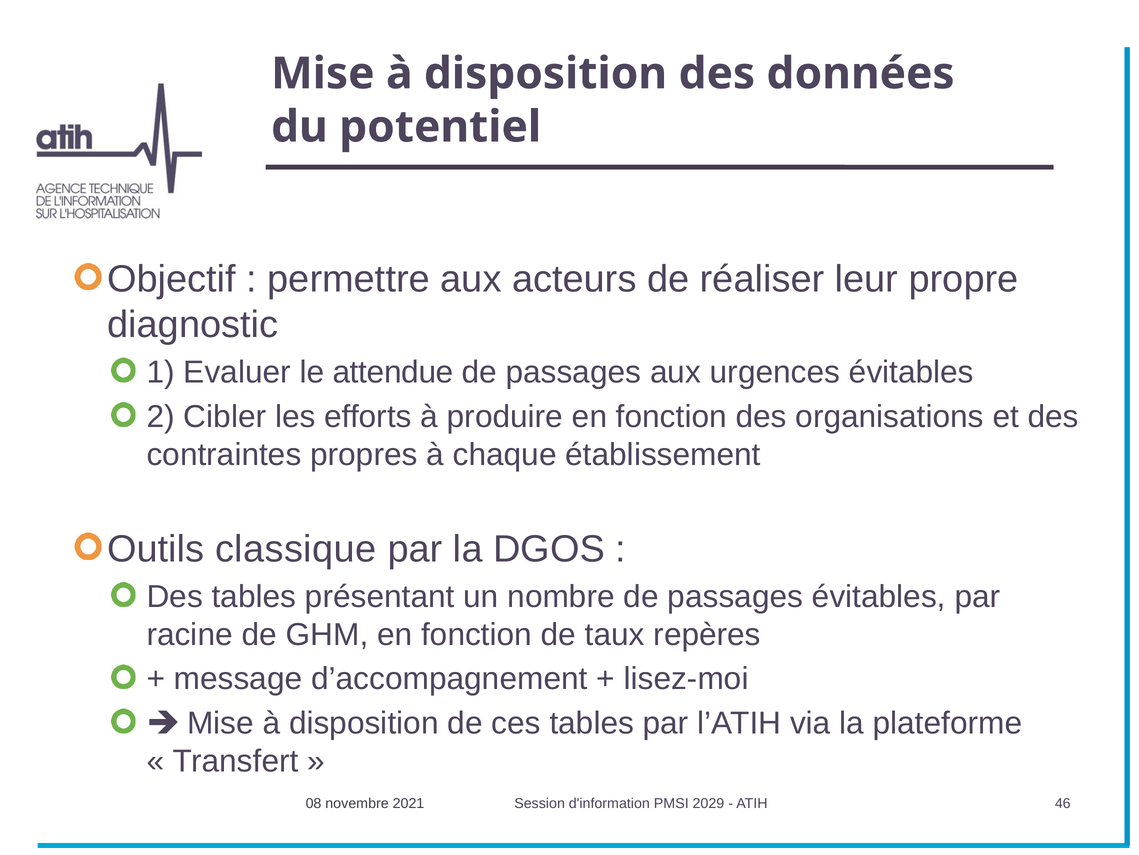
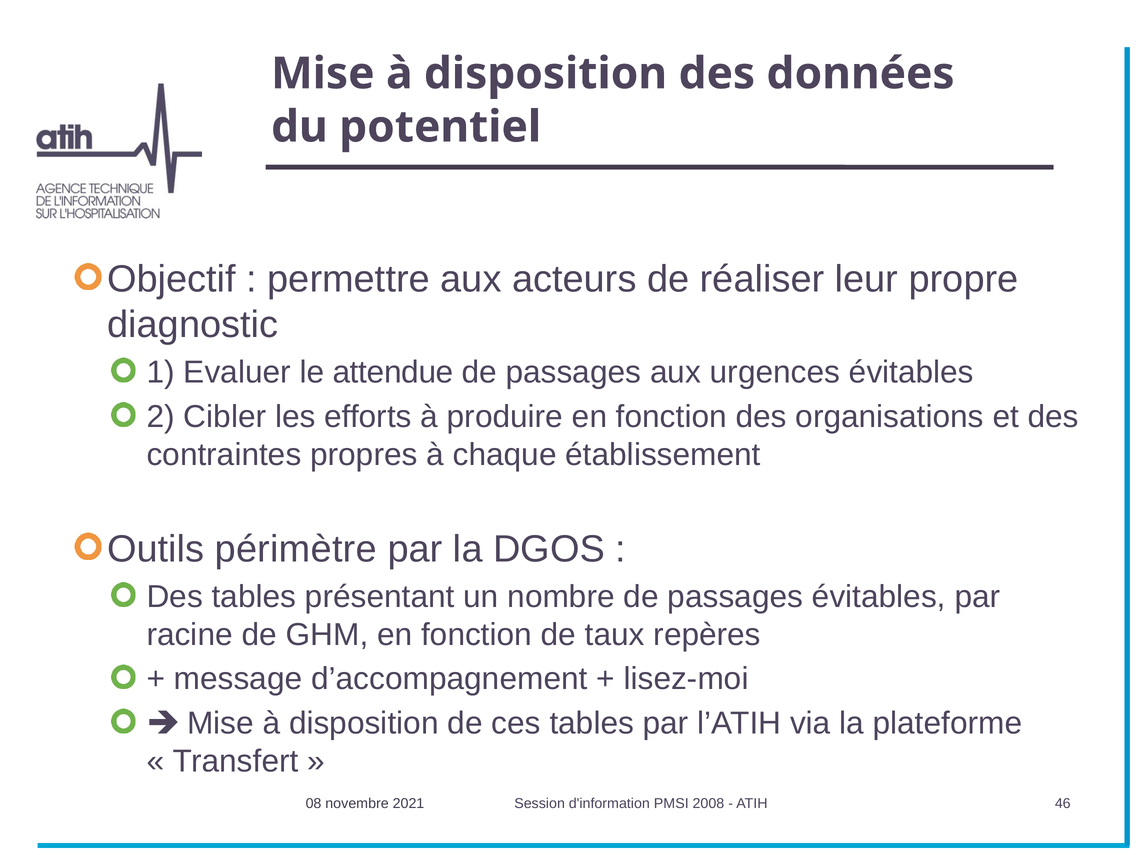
classique: classique -> périmètre (296, 548)
2029: 2029 -> 2008 (708, 803)
